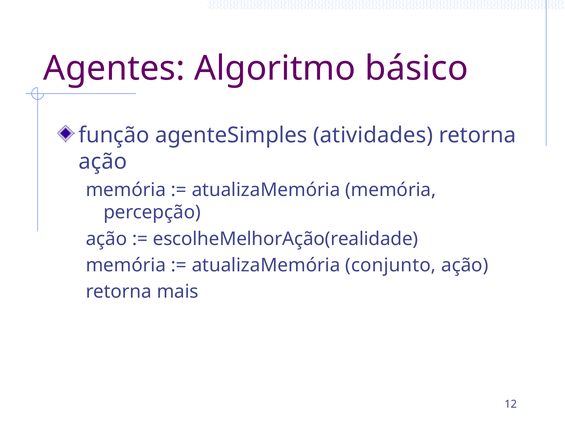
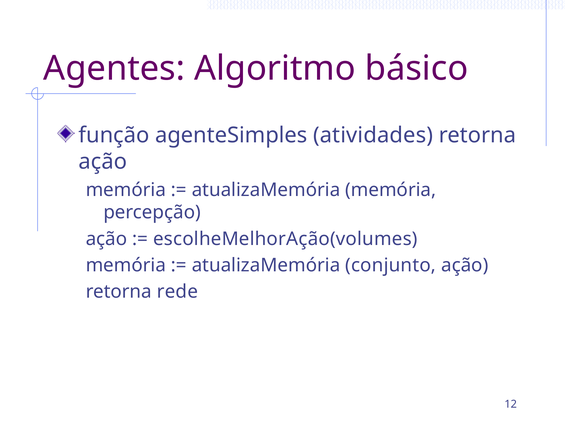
escolheMelhorAção(realidade: escolheMelhorAção(realidade -> escolheMelhorAção(volumes (285, 239)
mais: mais -> rede (177, 291)
